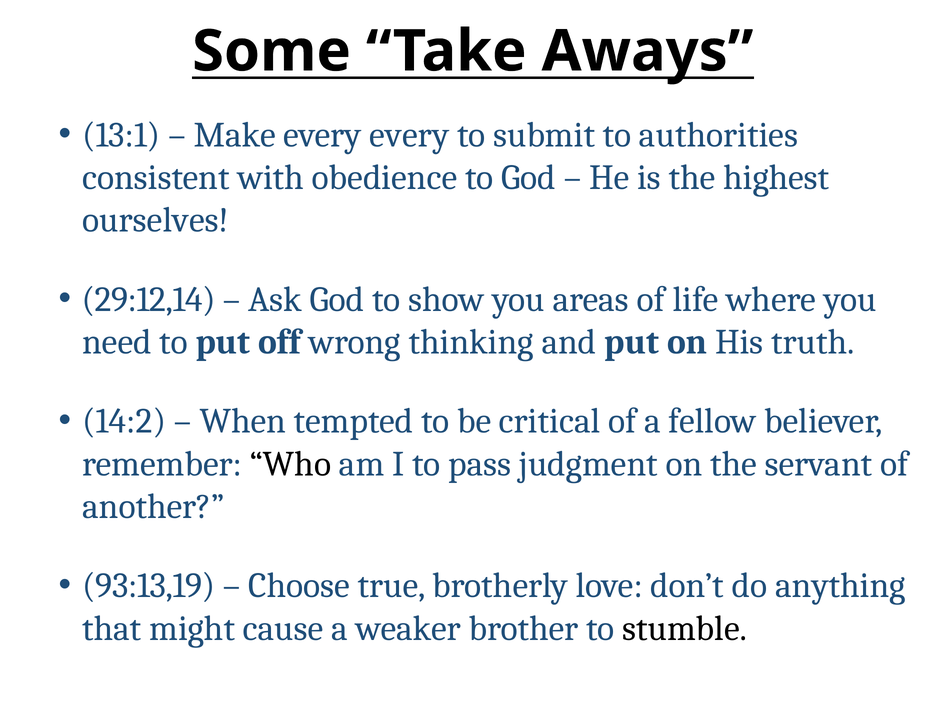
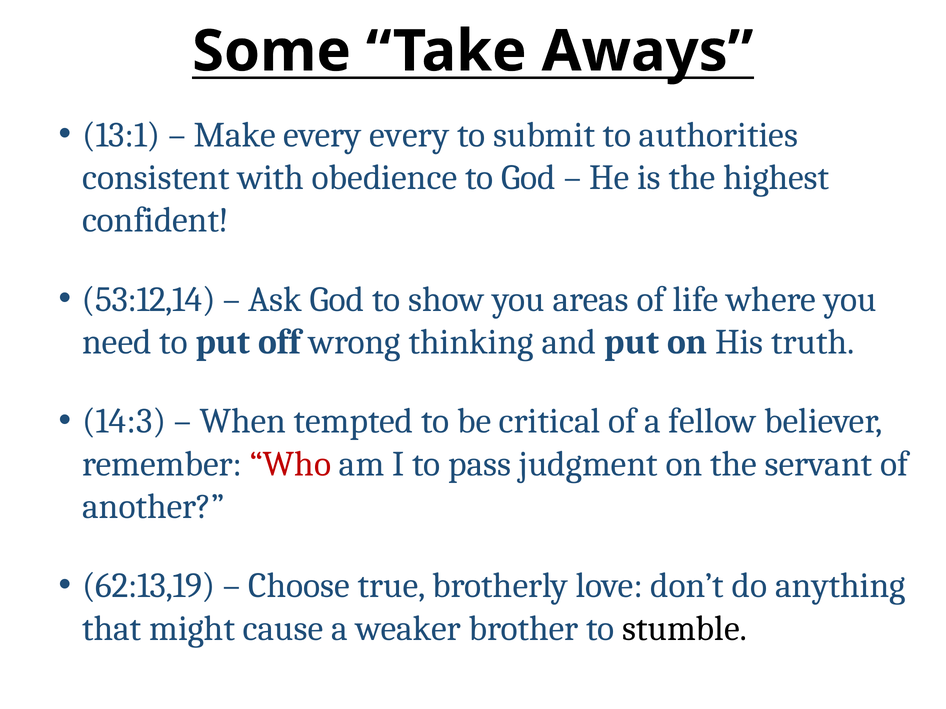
ourselves: ourselves -> confident (156, 220)
29:12,14: 29:12,14 -> 53:12,14 (149, 300)
14:2: 14:2 -> 14:3 (124, 422)
Who colour: black -> red (290, 464)
93:13,19: 93:13,19 -> 62:13,19 (149, 586)
